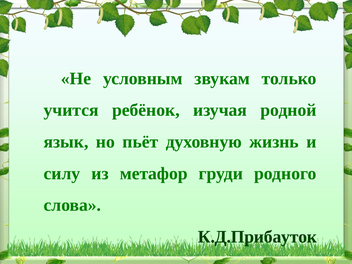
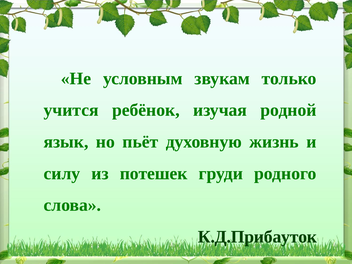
метафор: метафор -> потешек (154, 173)
